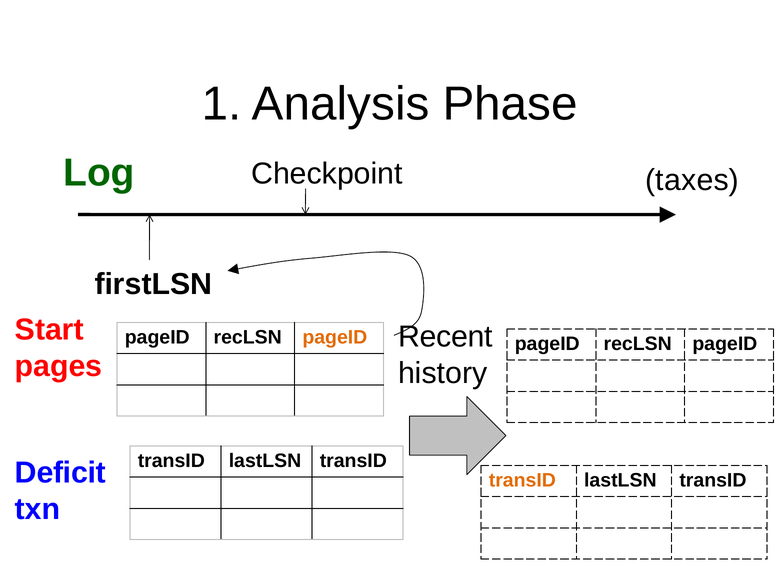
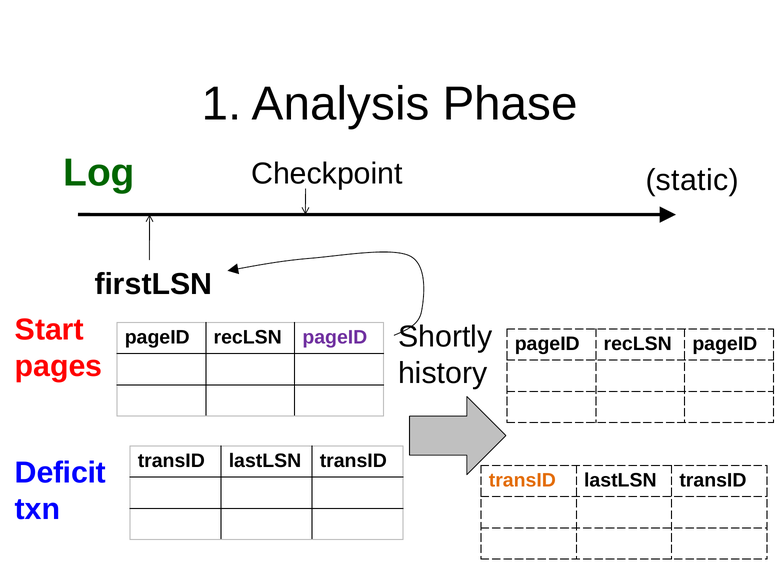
taxes: taxes -> static (692, 180)
Recent: Recent -> Shortly (445, 337)
pageID colour: orange -> purple (335, 338)
